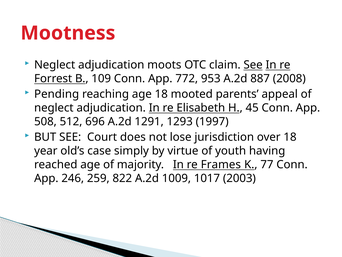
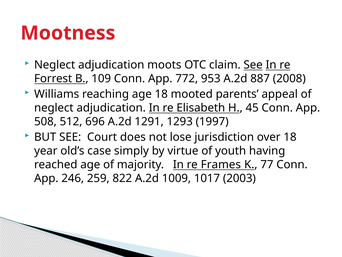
Pending: Pending -> Williams (57, 94)
